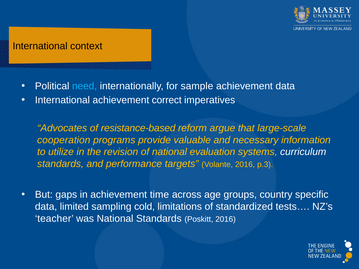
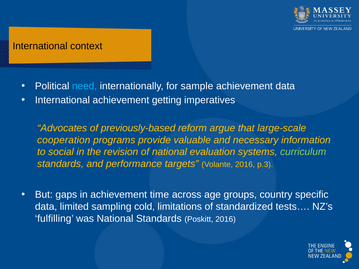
correct: correct -> getting (167, 100)
resistance-based: resistance-based -> previously-based (138, 128)
utilize: utilize -> social (61, 152)
curriculum colour: white -> light green (303, 152)
teacher: teacher -> fulfilling (54, 219)
